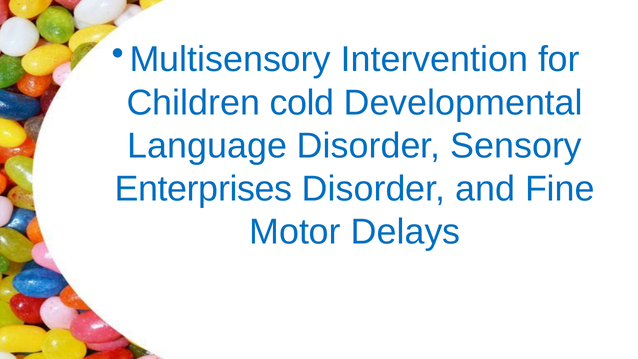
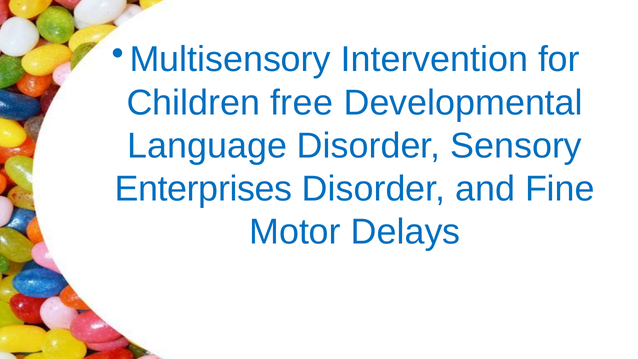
cold: cold -> free (302, 103)
